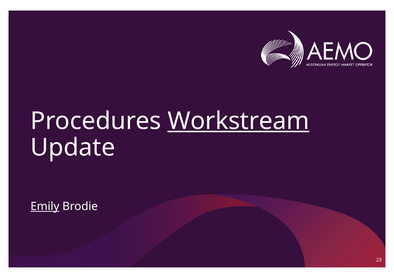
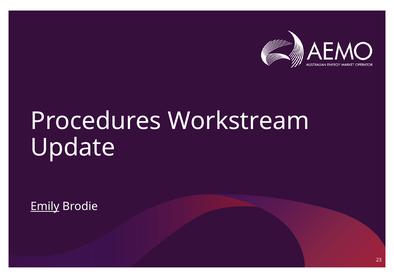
Workstream underline: present -> none (238, 121)
